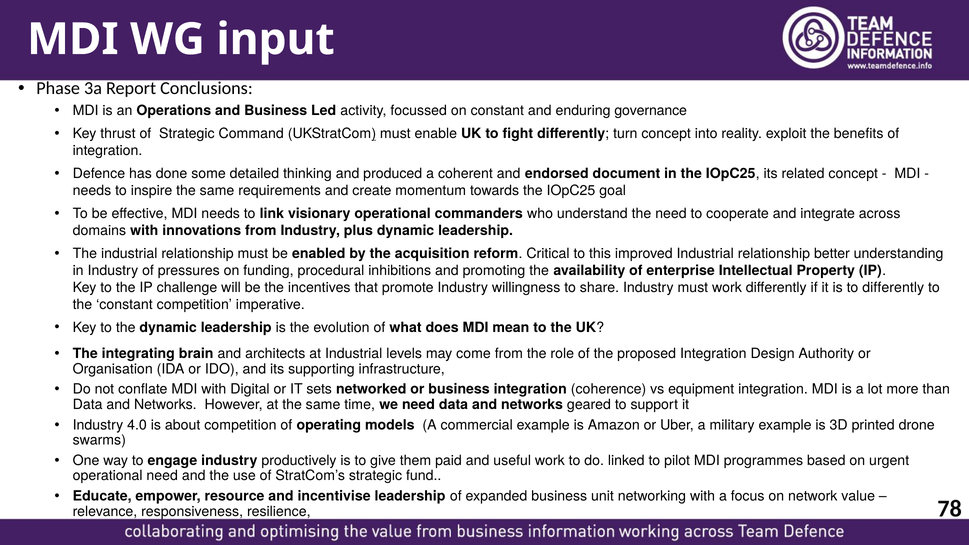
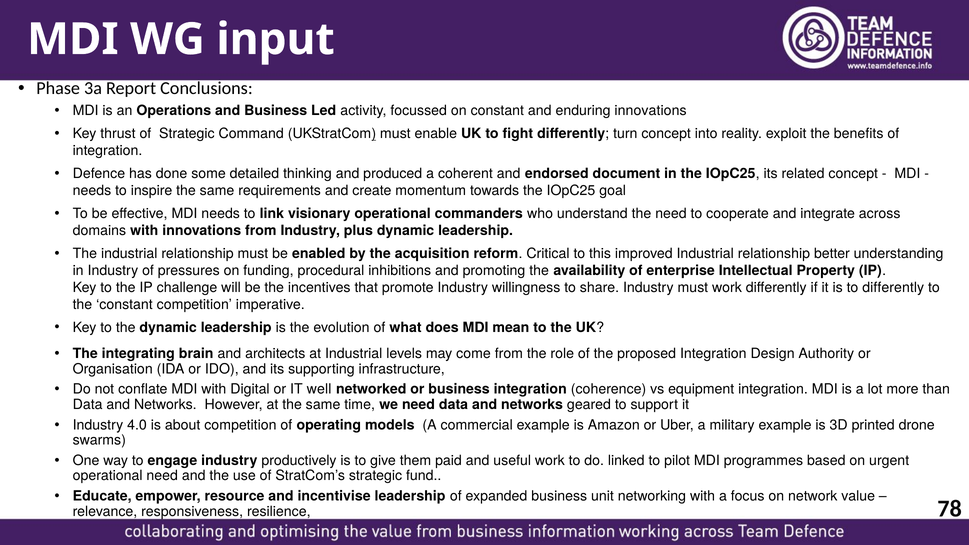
enduring governance: governance -> innovations (651, 111)
sets: sets -> well (319, 389)
